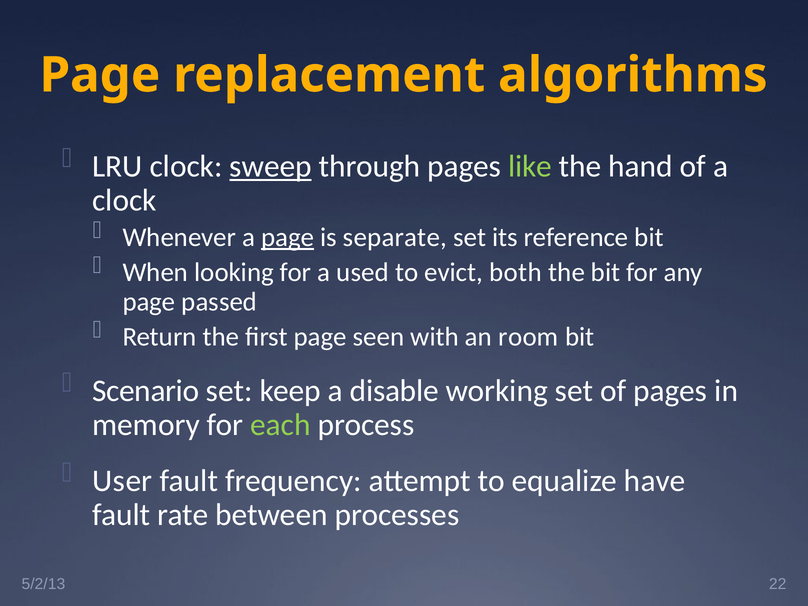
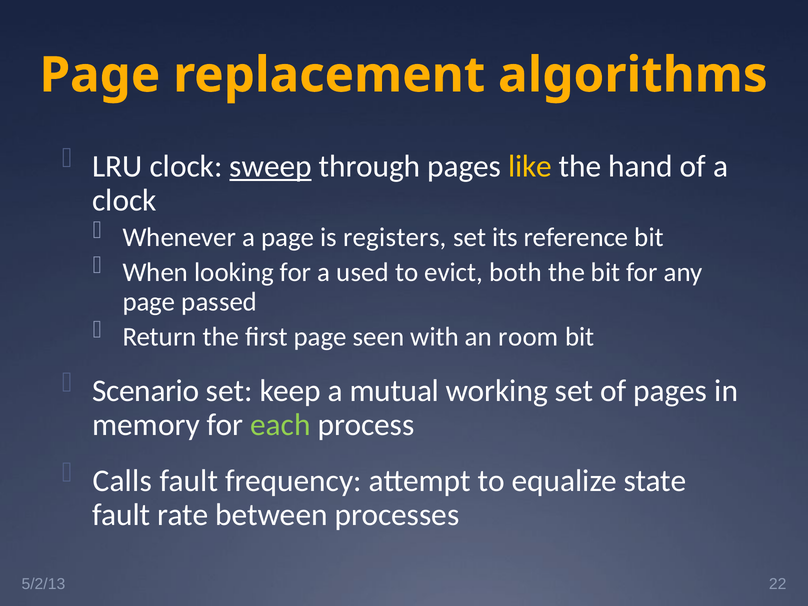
like colour: light green -> yellow (530, 166)
page underline: present -> none (288, 237)
separate: separate -> registers (395, 237)
disable: disable -> mutual (394, 391)
User: User -> Calls (122, 481)
have: have -> state (655, 481)
